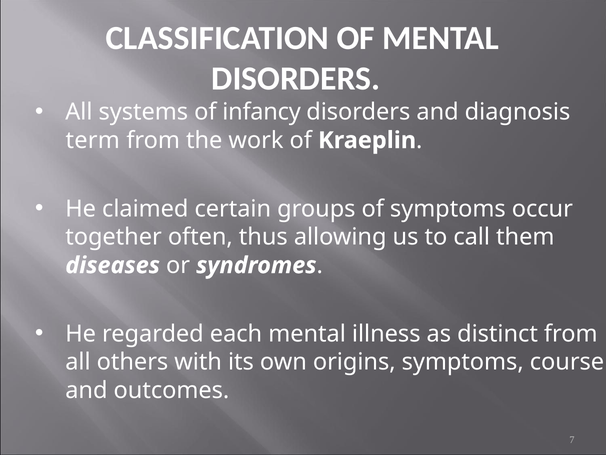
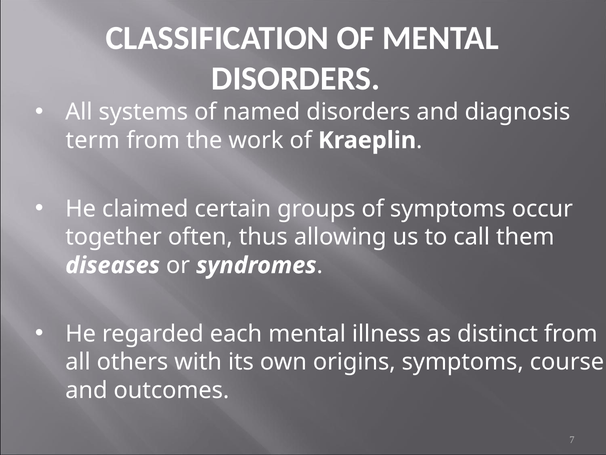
infancy: infancy -> named (261, 112)
